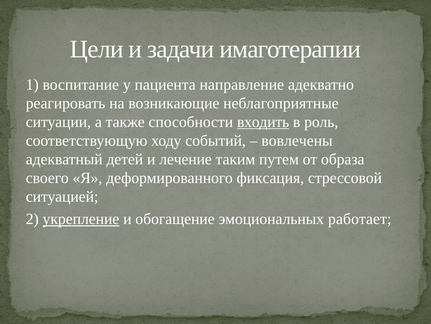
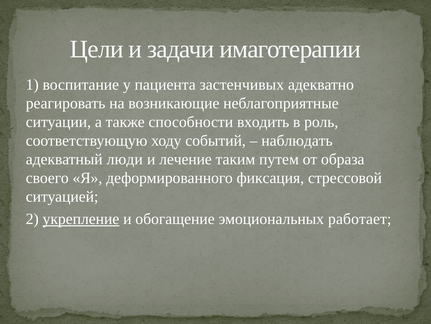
направление: направление -> застенчивых (242, 84)
входить underline: present -> none (263, 122)
вовлечены: вовлечены -> наблюдать (297, 140)
детей: детей -> люди (125, 159)
